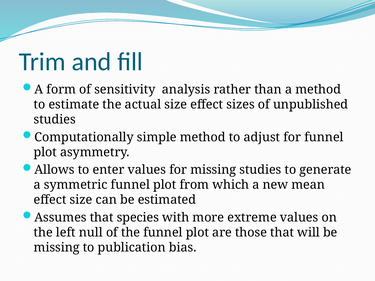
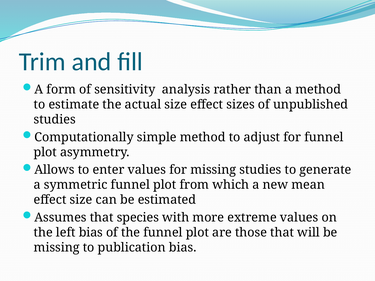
left null: null -> bias (91, 233)
